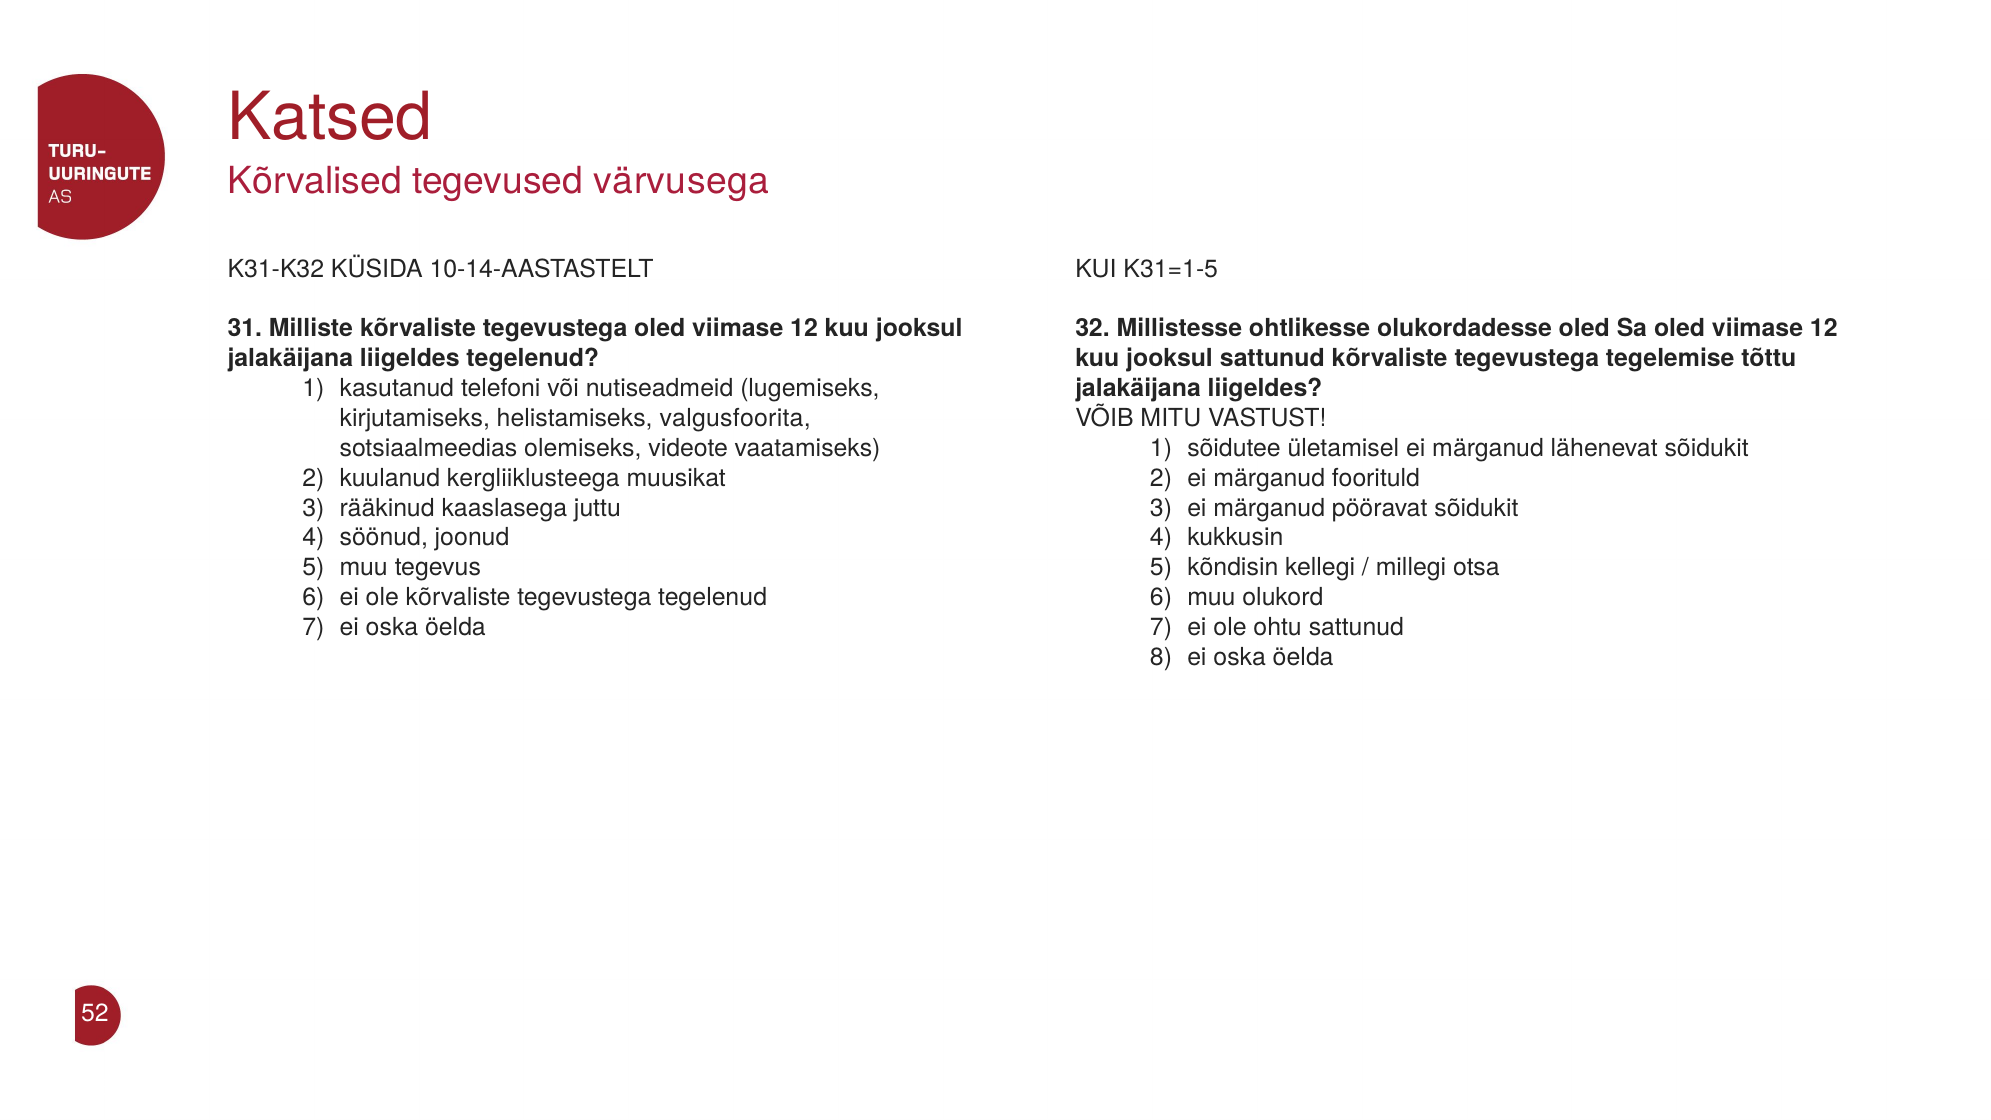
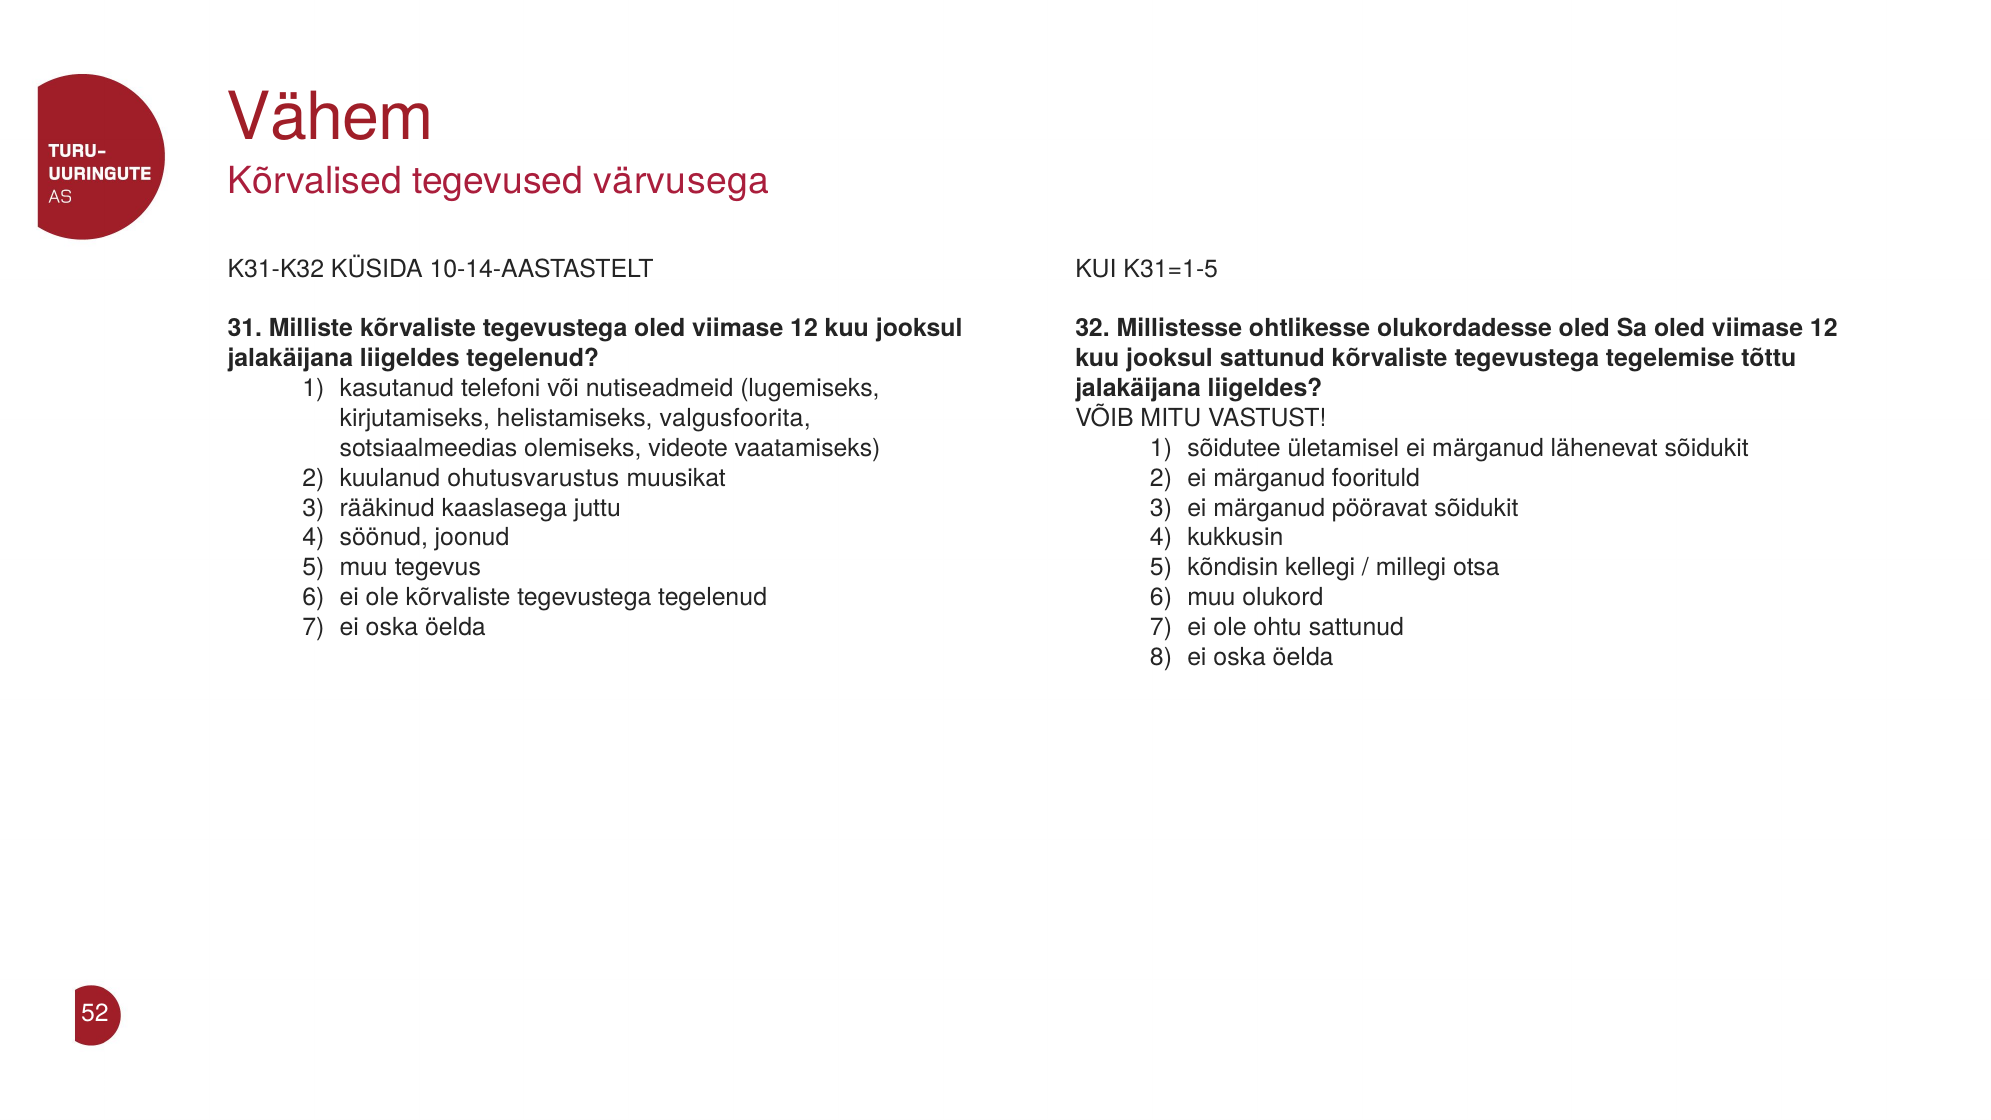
Katsed: Katsed -> Vähem (330, 118)
kergliiklusteega: kergliiklusteega -> ohutusvarustus (533, 478)
